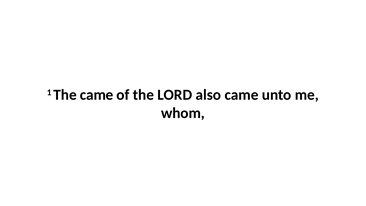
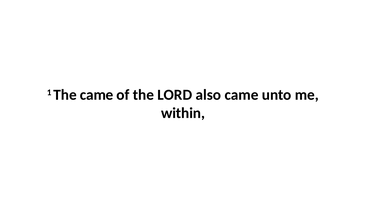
whom: whom -> within (183, 113)
